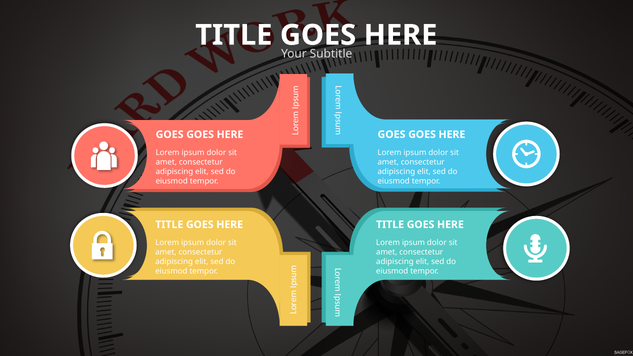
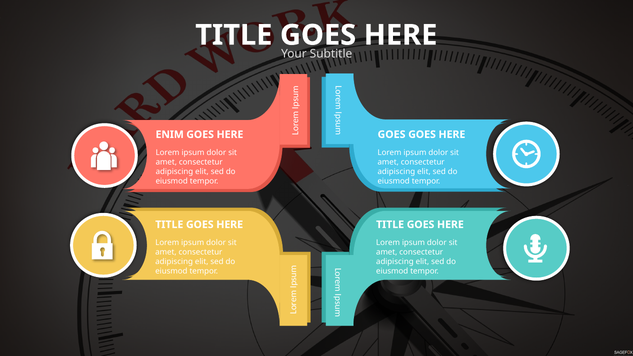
GOES: GOES -> ENIM (170, 135)
